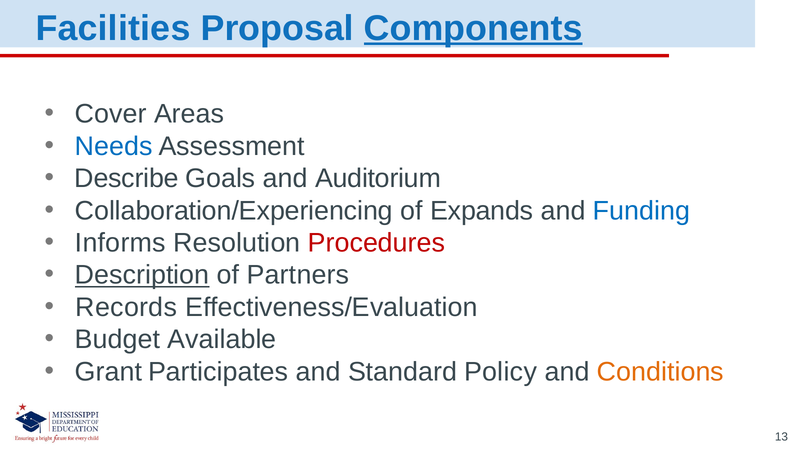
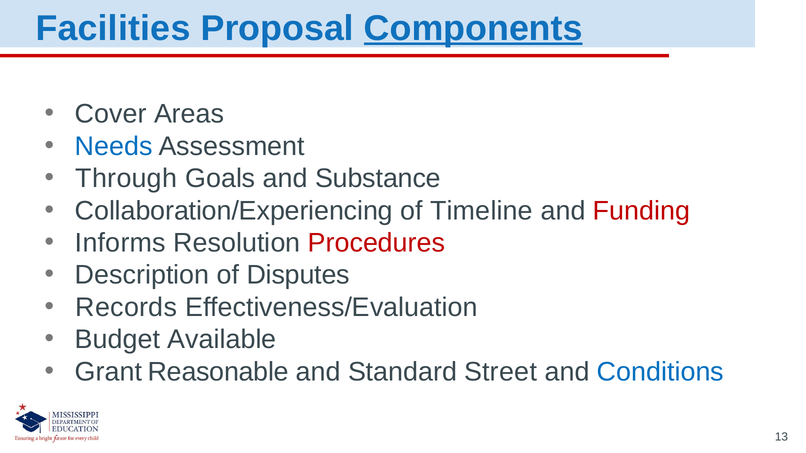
Describe: Describe -> Through (126, 179)
Auditorium: Auditorium -> Substance (378, 179)
Expands: Expands -> Timeline (482, 211)
Funding colour: blue -> red (641, 211)
Description underline: present -> none (142, 275)
Partners: Partners -> Disputes (298, 275)
Participates: Participates -> Reasonable (218, 372)
Policy: Policy -> Street (501, 372)
Conditions colour: orange -> blue (660, 372)
